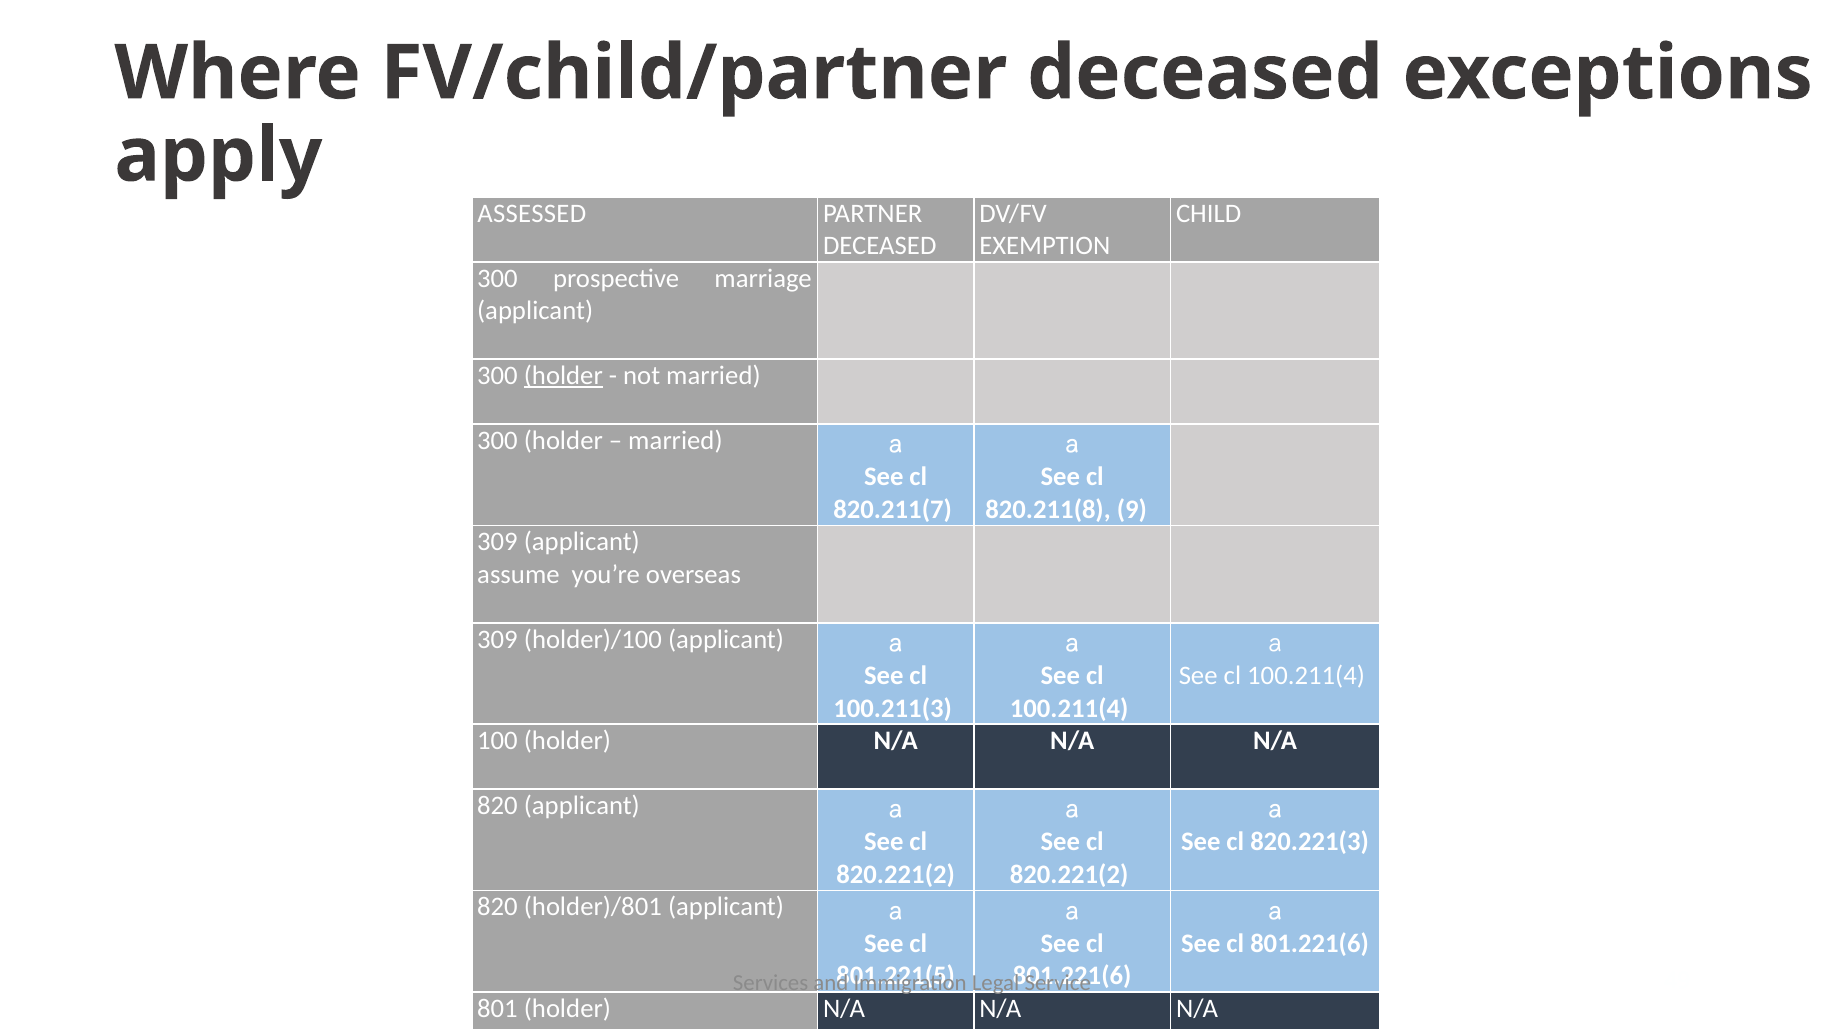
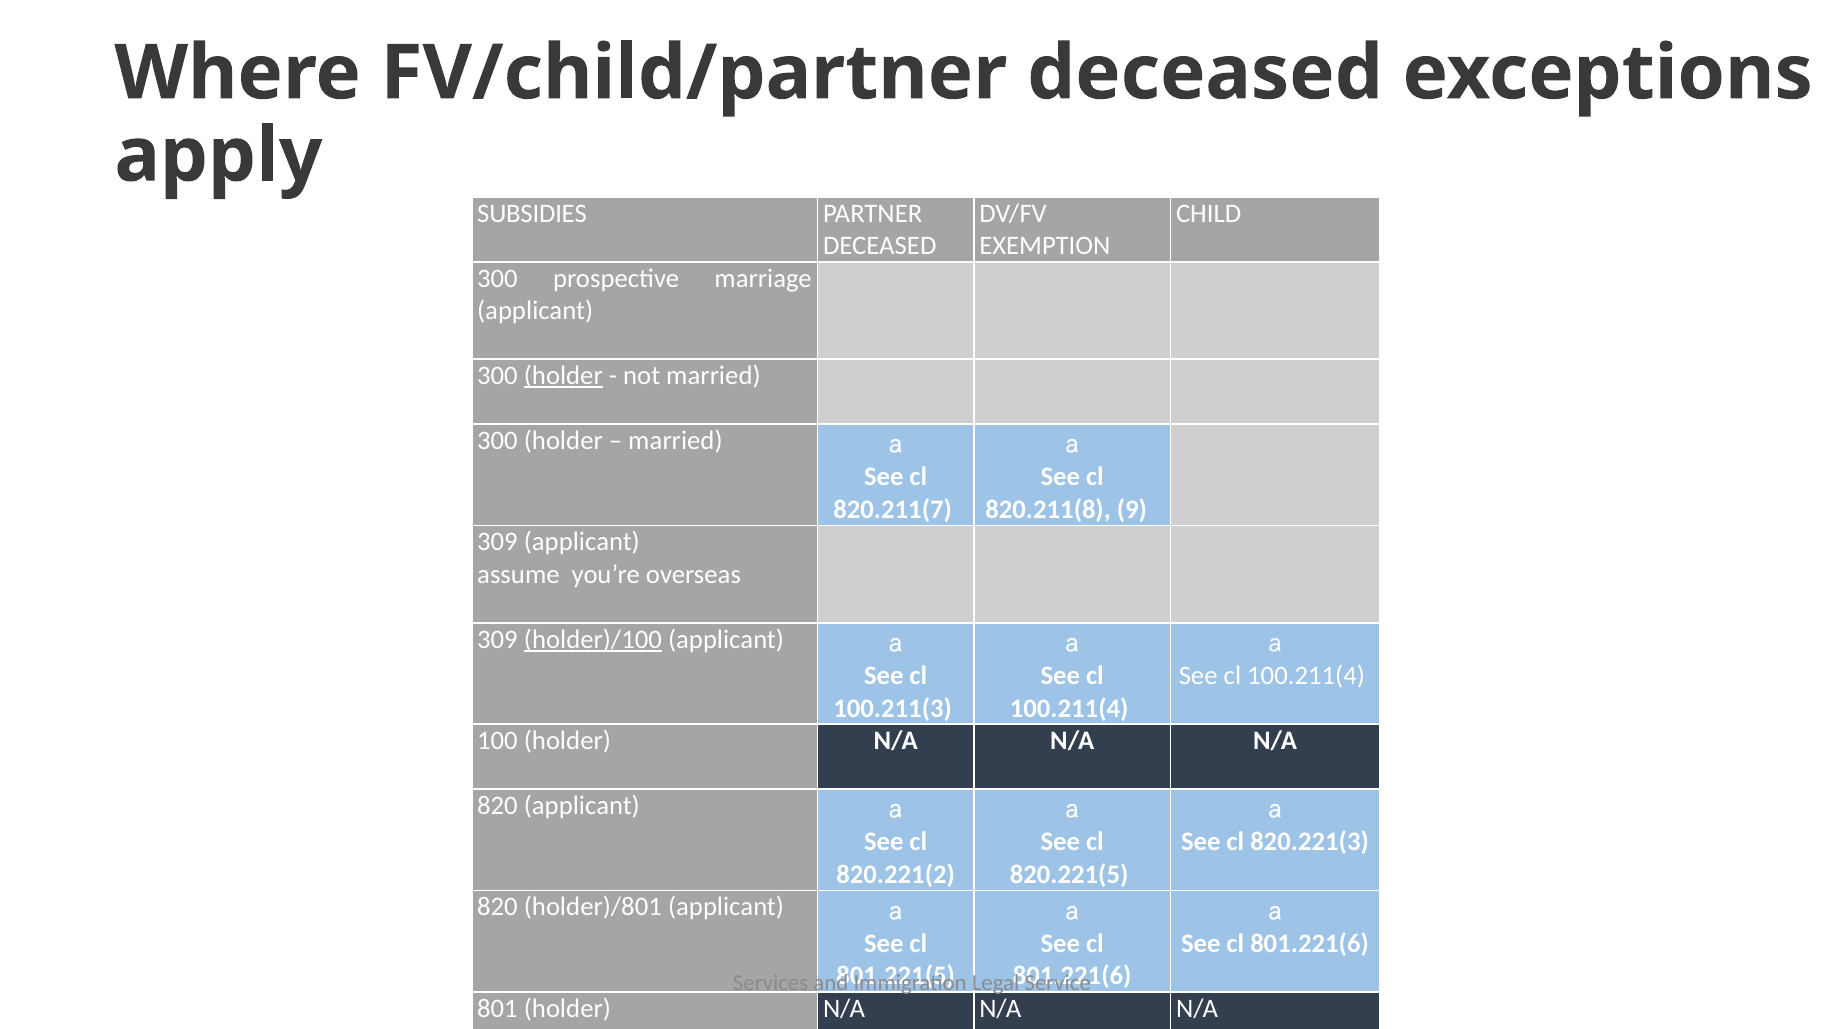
ASSESSED: ASSESSED -> SUBSIDIES (532, 213)
holder)/100 underline: none -> present (593, 640)
820.221(2: 820.221(2 -> 820.221(5 (1069, 875)
